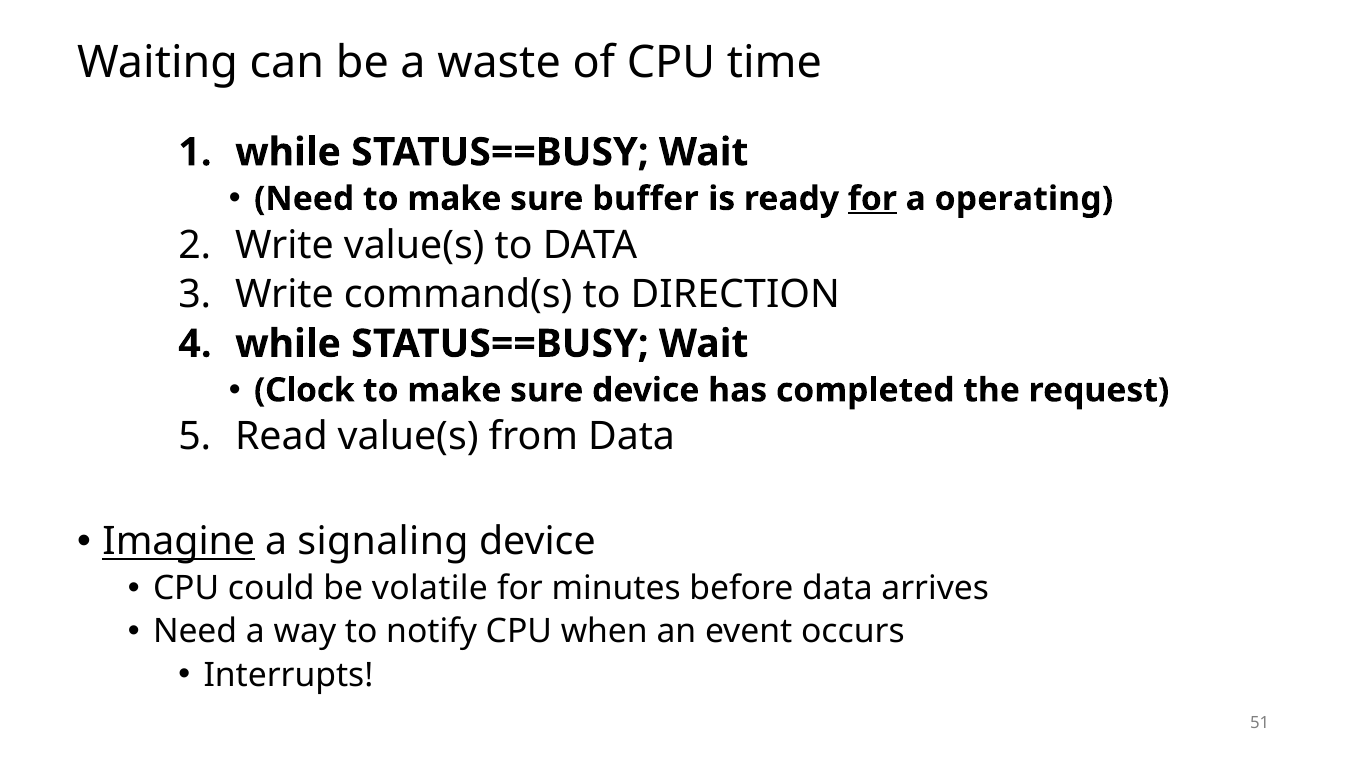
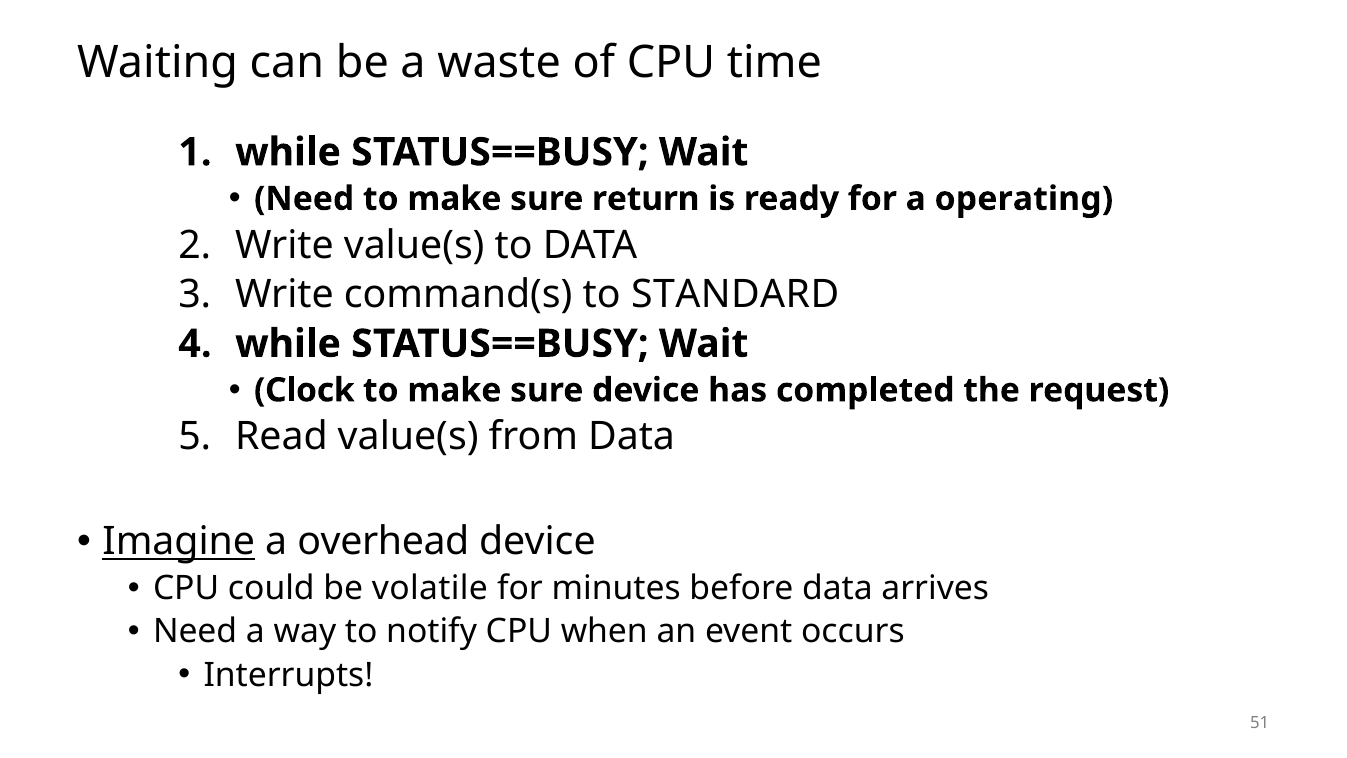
buffer: buffer -> return (646, 199)
for underline: present -> none (872, 199)
DIRECTION: DIRECTION -> STANDARD (735, 294)
signaling: signaling -> overhead (383, 542)
